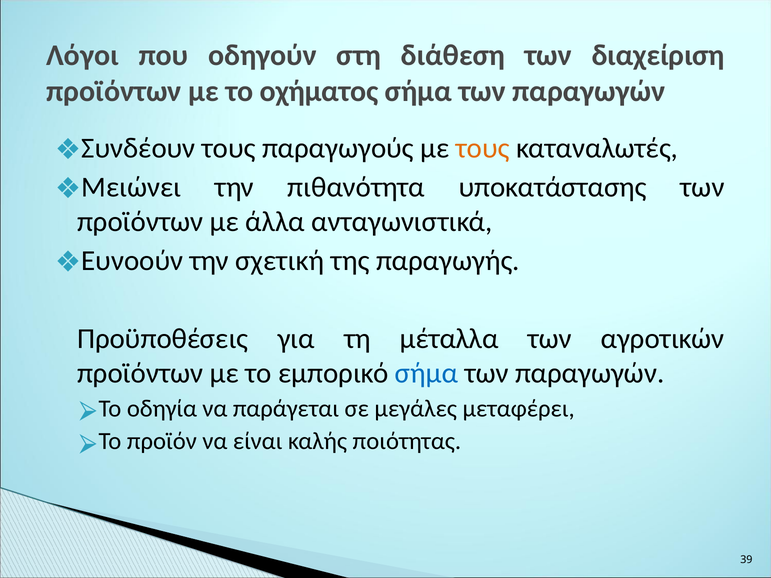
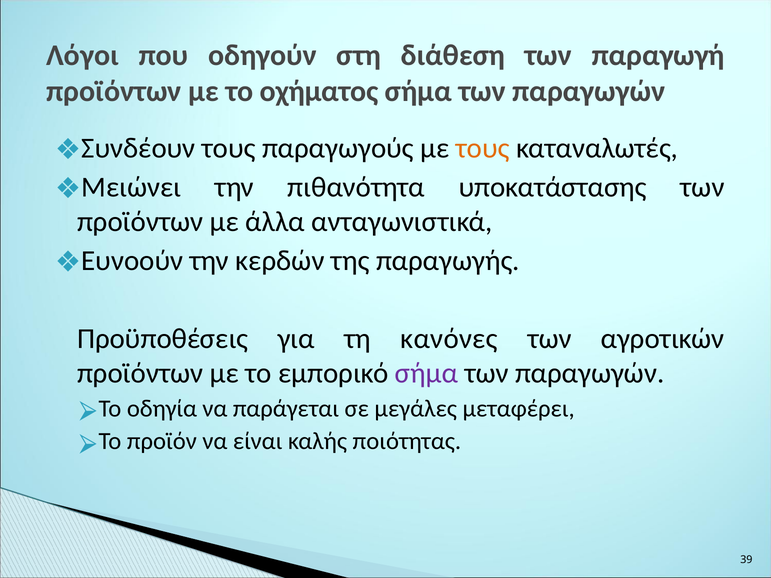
διαχείριση: διαχείριση -> παραγωγή (658, 55)
σχετική: σχετική -> κερδών (280, 261)
μέταλλα: μέταλλα -> κανόνες (449, 339)
σήμα colour: blue -> purple (426, 374)
